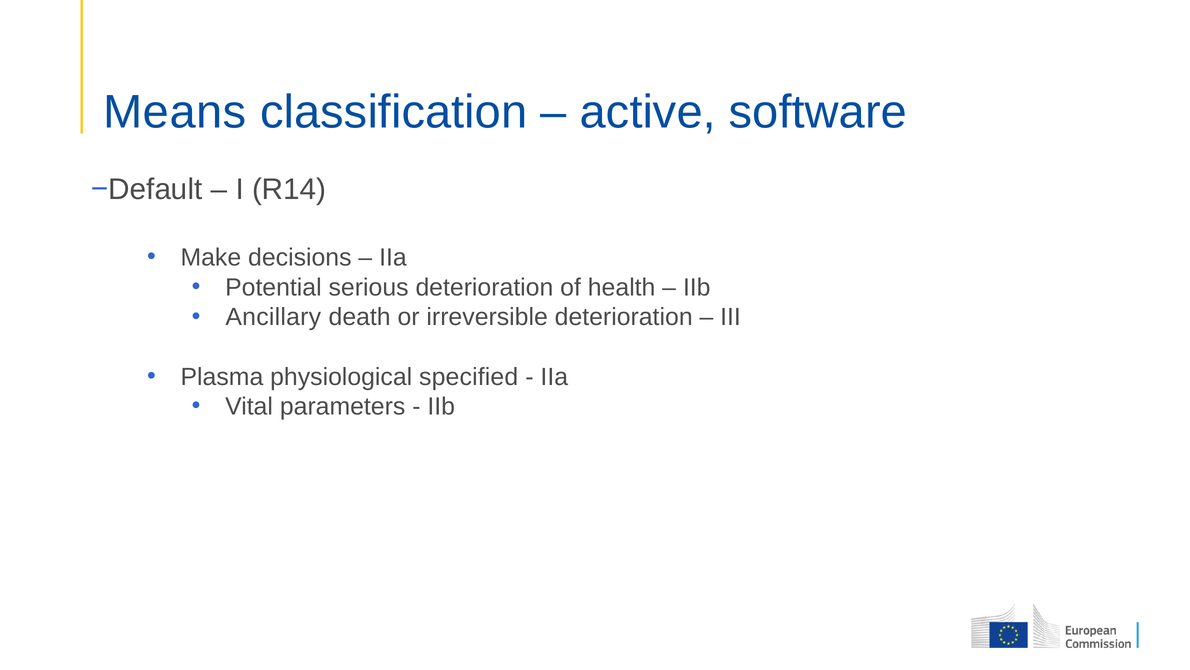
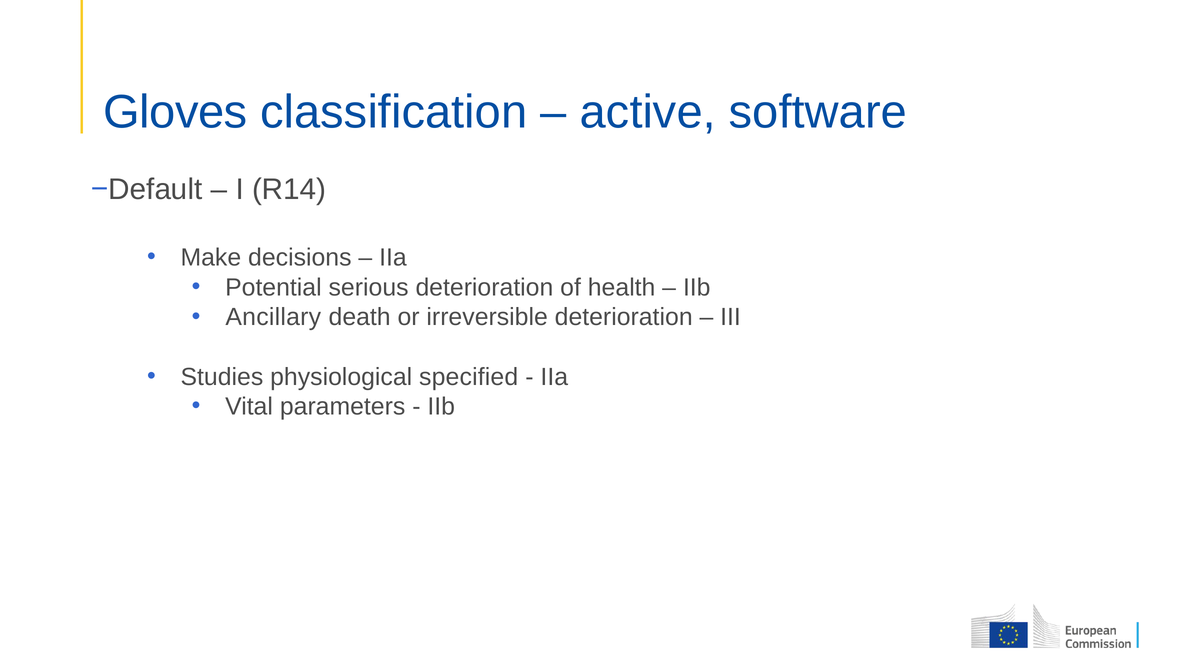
Means: Means -> Gloves (175, 112)
Plasma: Plasma -> Studies (222, 376)
